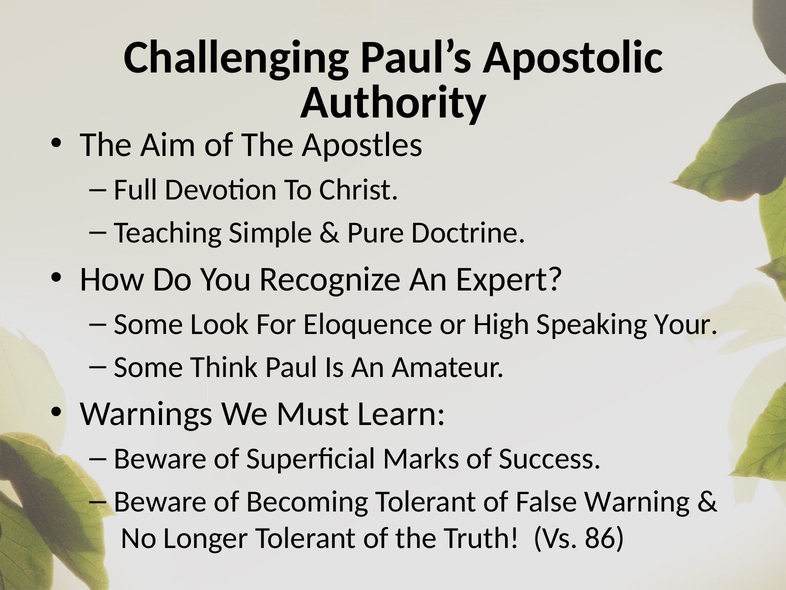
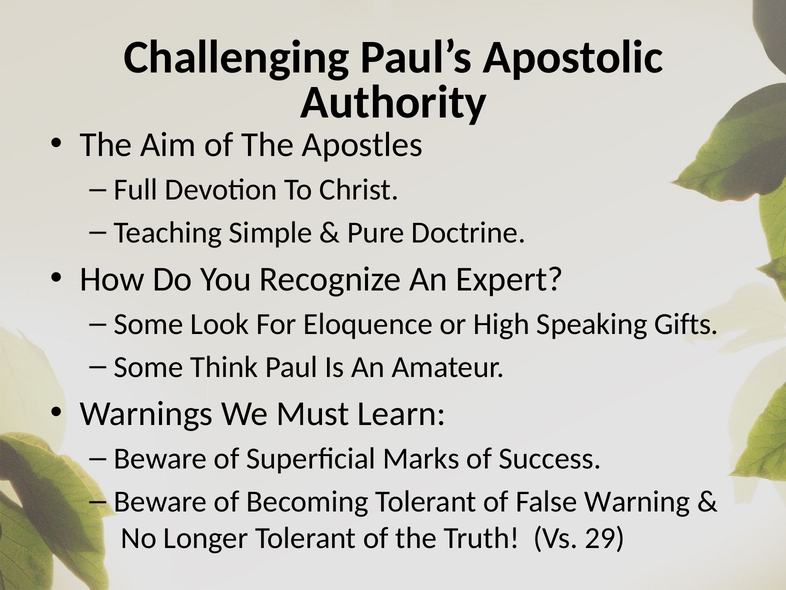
Your: Your -> Gifts (686, 324)
86: 86 -> 29 (605, 538)
